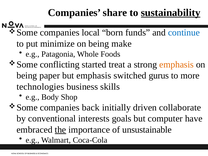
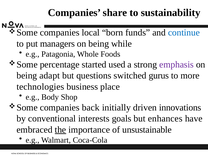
sustainability underline: present -> none (171, 13)
minimize: minimize -> managers (57, 44)
make: make -> while (122, 44)
conflicting: conflicting -> percentage (60, 65)
treat: treat -> used (117, 65)
emphasis colour: orange -> purple (176, 65)
paper: paper -> adapt (50, 76)
but emphasis: emphasis -> questions (94, 76)
skills: skills -> place (110, 87)
collaborate: collaborate -> innovations (180, 108)
computer: computer -> enhances (165, 119)
